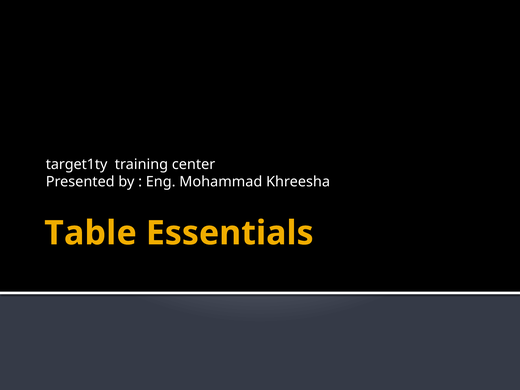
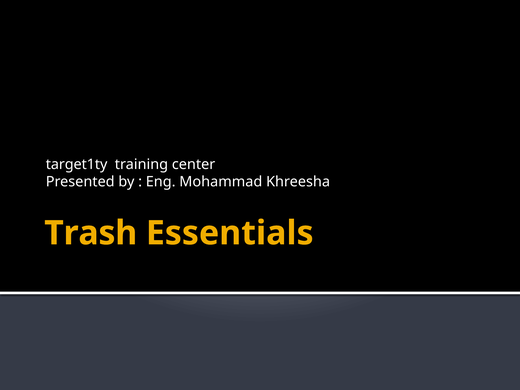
Table: Table -> Trash (91, 233)
